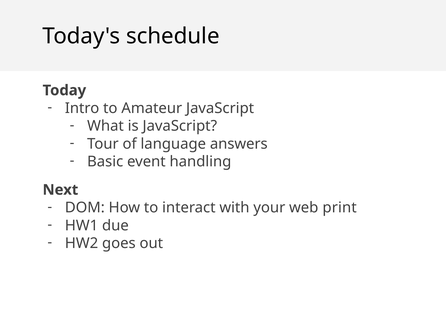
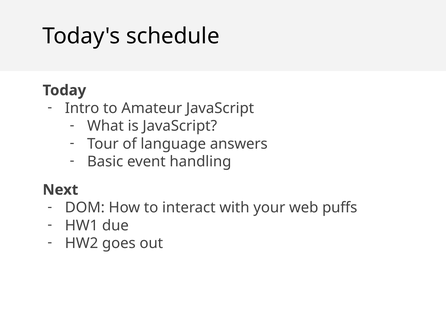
print: print -> puffs (340, 208)
